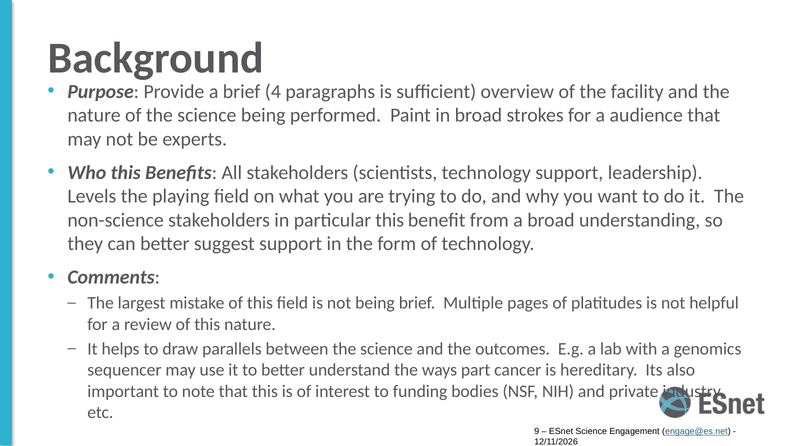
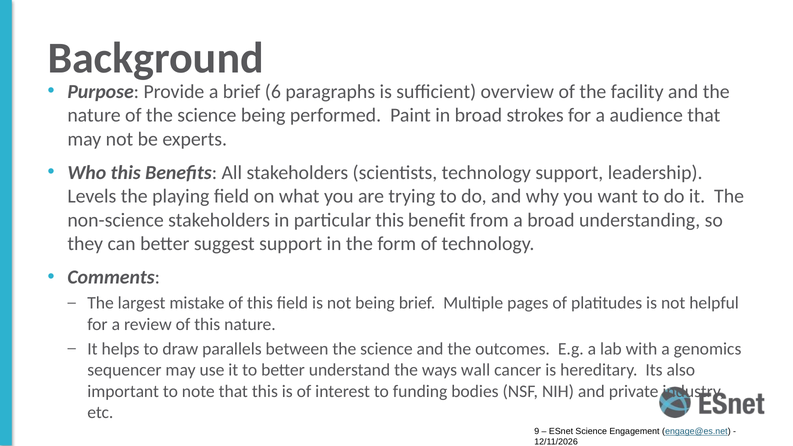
4: 4 -> 6 (273, 91)
part: part -> wall (476, 370)
